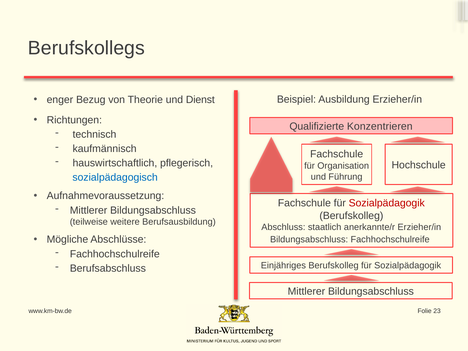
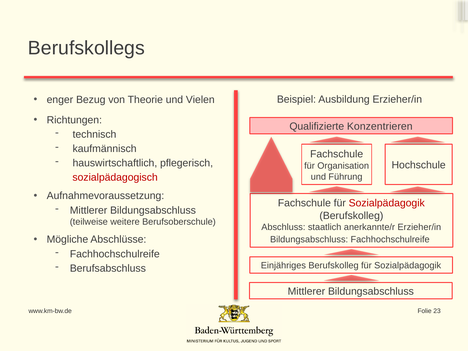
Dienst: Dienst -> Vielen (200, 100)
sozialpädagogisch colour: blue -> red (115, 178)
Berufsausbildung: Berufsausbildung -> Berufsoberschule (179, 222)
